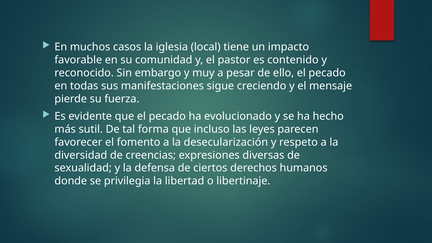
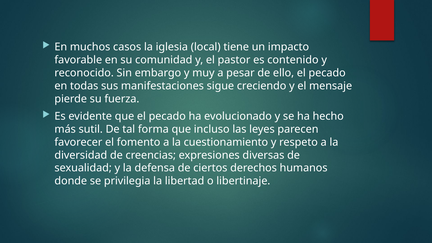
desecularización: desecularización -> cuestionamiento (226, 142)
